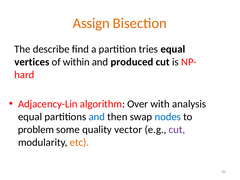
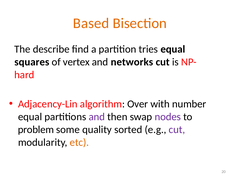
Assign: Assign -> Based (91, 23)
vertices: vertices -> squares (32, 62)
within: within -> vertex (76, 62)
produced: produced -> networks (132, 62)
analysis: analysis -> number (189, 104)
and colour: blue -> purple (97, 117)
nodes colour: blue -> purple (168, 117)
vector: vector -> sorted (128, 130)
